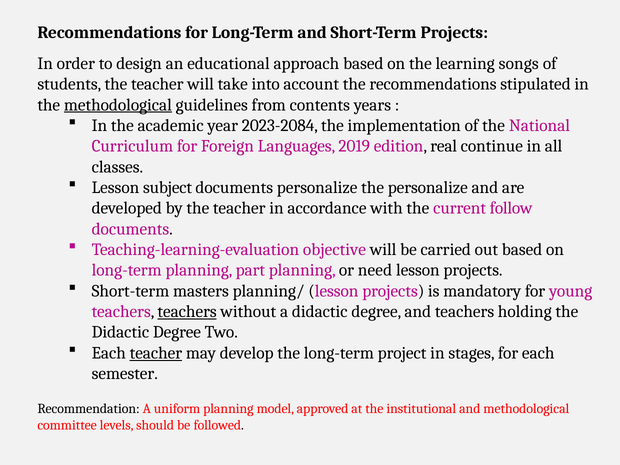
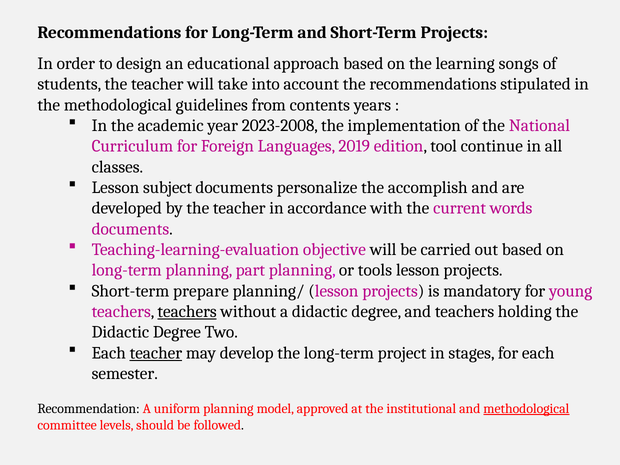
methodological underline: present -> none (118, 105)
2023-2084: 2023-2084 -> 2023-2008 (280, 125)
real: real -> tool (444, 146)
the personalize: personalize -> accomplish (428, 188)
follow: follow -> words (511, 208)
need: need -> tools (375, 270)
masters: masters -> prepare (201, 291)
methodological underline: none -> present (526, 408)
